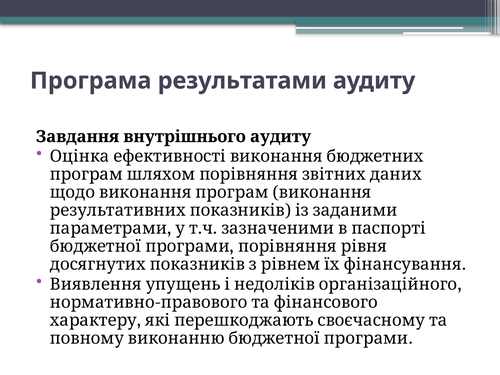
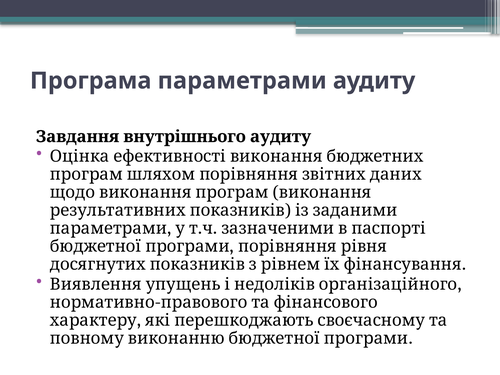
Програма результатами: результатами -> параметрами (242, 81)
